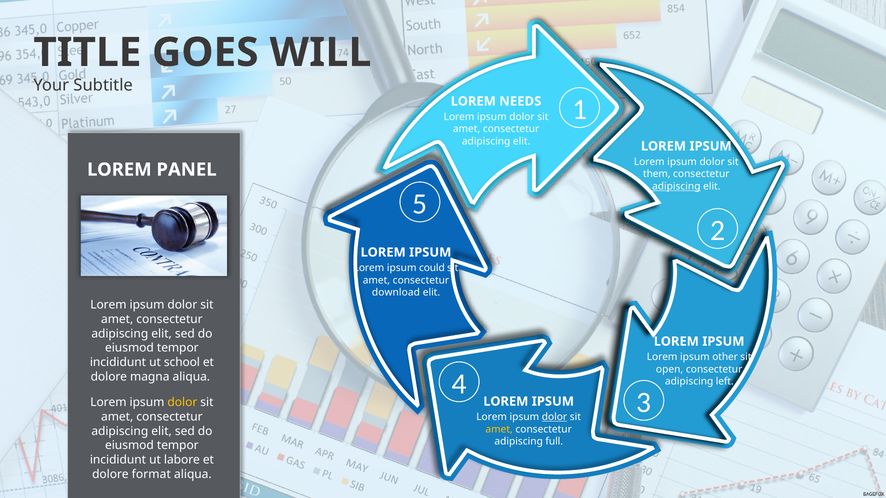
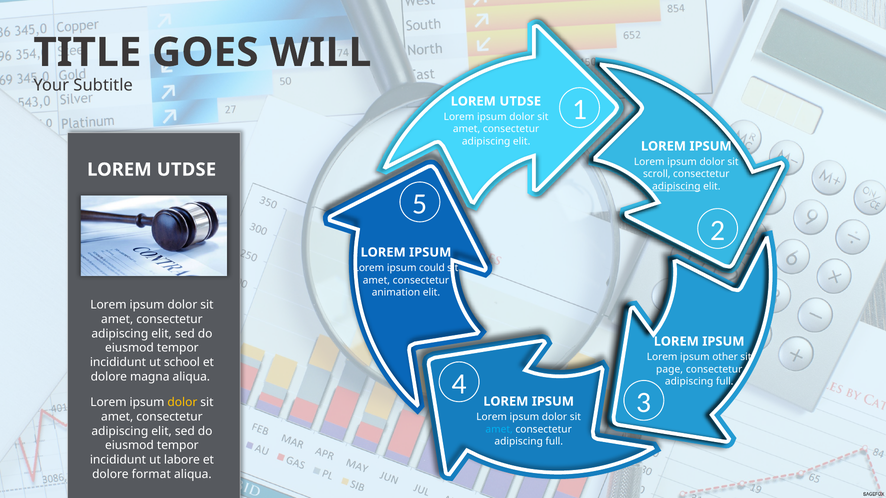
NEEDS: NEEDS -> UTDSE (520, 101)
PANEL: PANEL -> UTDSE (186, 170)
them: them -> scroll (657, 174)
download: download -> animation (396, 293)
open: open -> page (670, 370)
left: left -> full (725, 382)
dolor underline: present -> none (555, 417)
amet colour: yellow -> light blue (499, 430)
